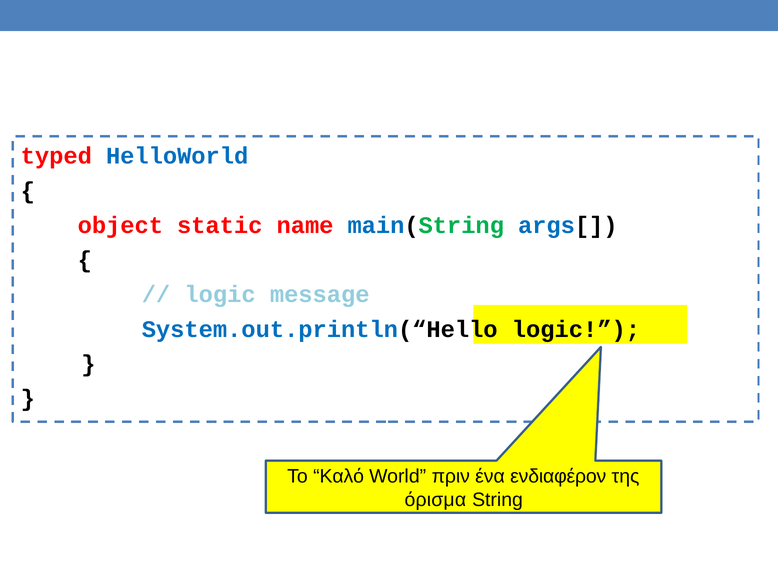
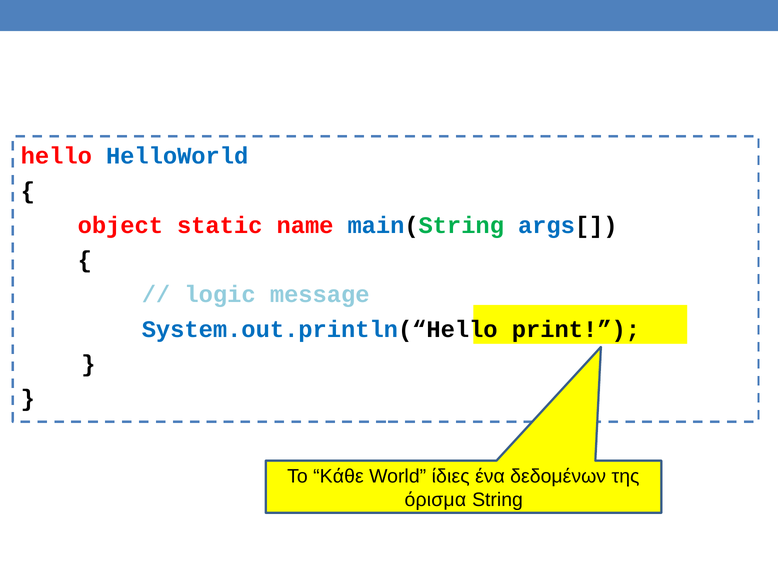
typed: typed -> hello (56, 156)
System.out.println(“Hello logic: logic -> print (576, 329)
Καλό: Καλό -> Κάθε (338, 476)
πριν: πριν -> ίδιες (451, 476)
ενδιαφέρον: ενδιαφέρον -> δεδομένων (558, 476)
